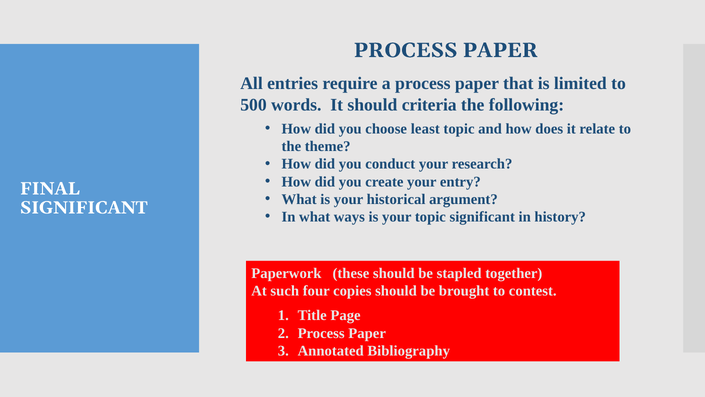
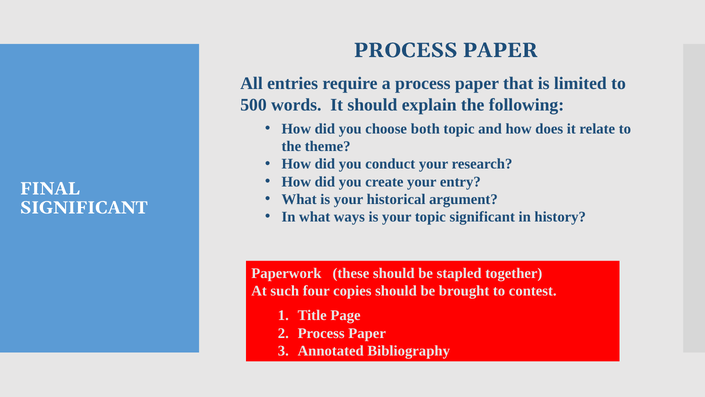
criteria: criteria -> explain (429, 105)
least: least -> both (425, 129)
